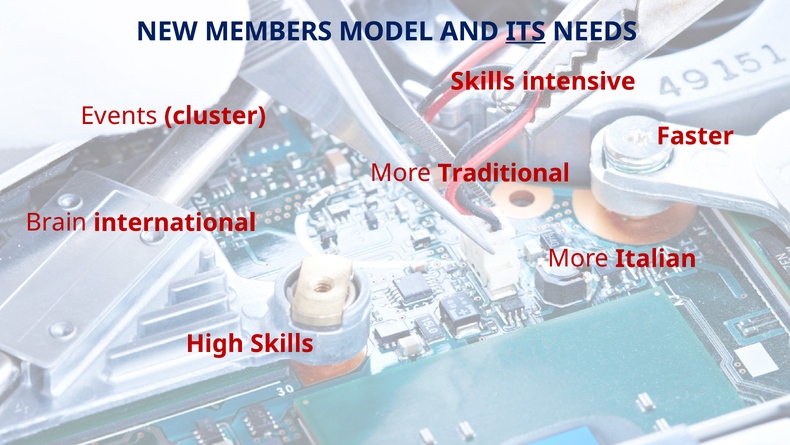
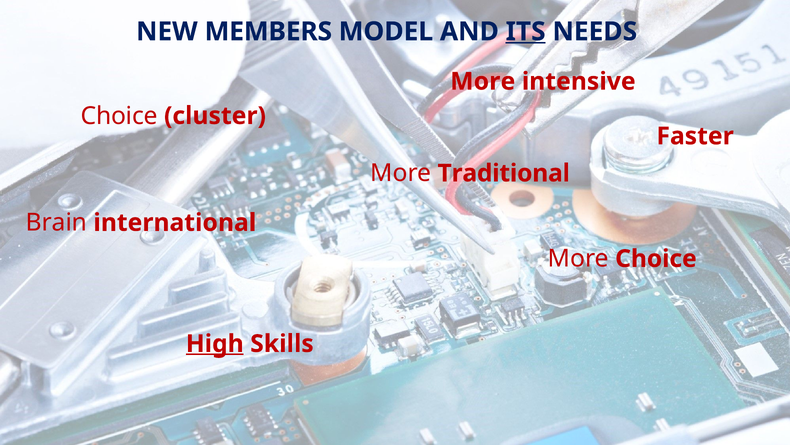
Skills: Skills -> More (483, 81)
Events: Events -> Choice (119, 116)
More Italian: Italian -> Choice (656, 258)
High underline: none -> present (215, 343)
